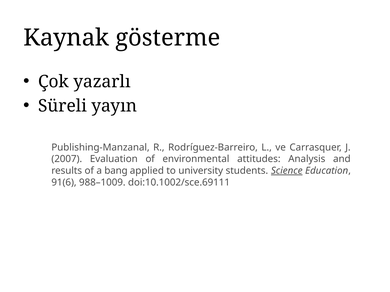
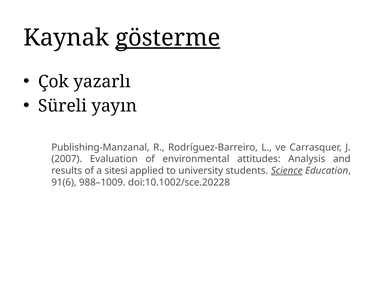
gösterme underline: none -> present (168, 38)
bang: bang -> sitesi (116, 171)
doi:10.1002/sce.69111: doi:10.1002/sce.69111 -> doi:10.1002/sce.20228 (179, 183)
